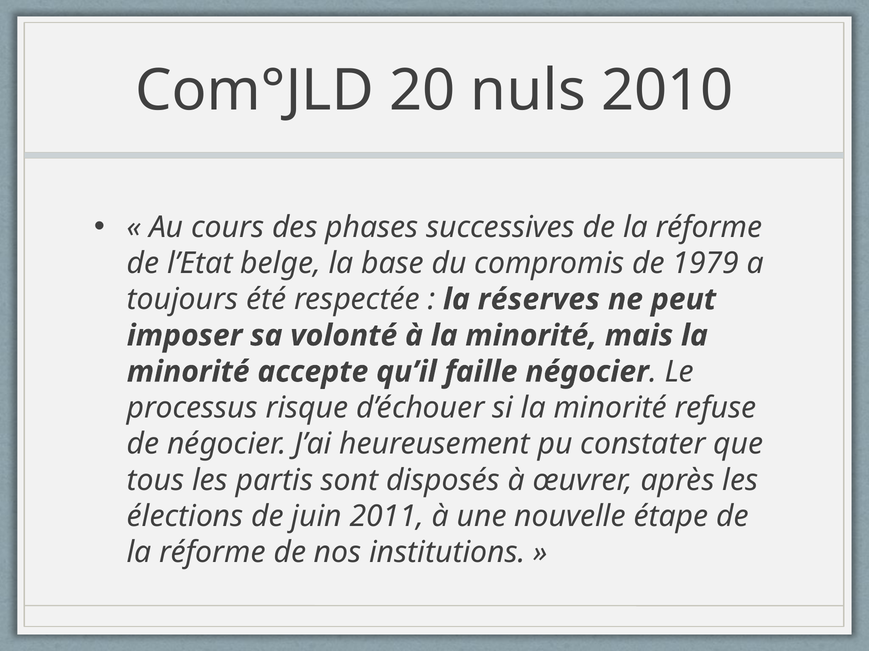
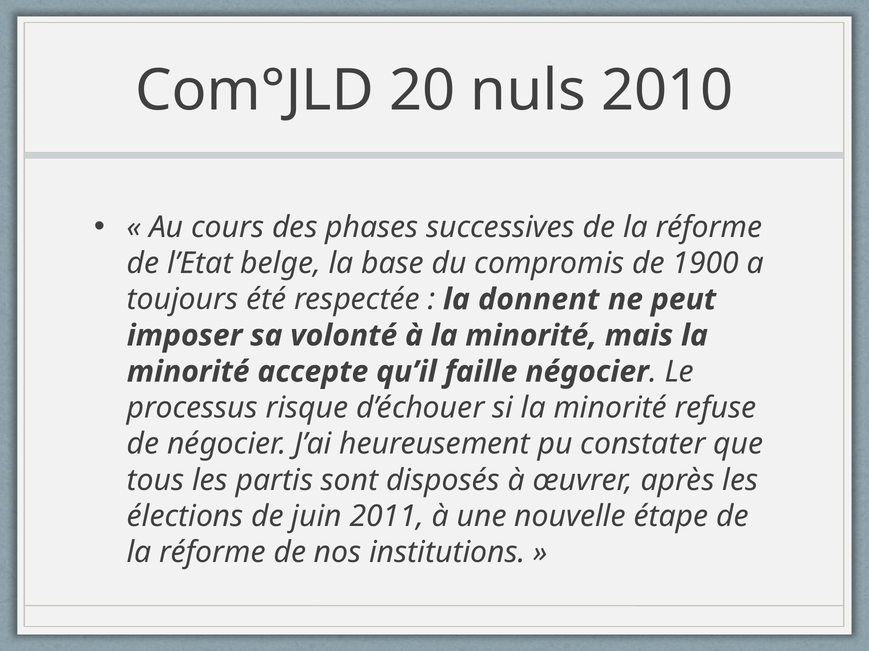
1979: 1979 -> 1900 (706, 264)
réserves: réserves -> donnent (539, 300)
